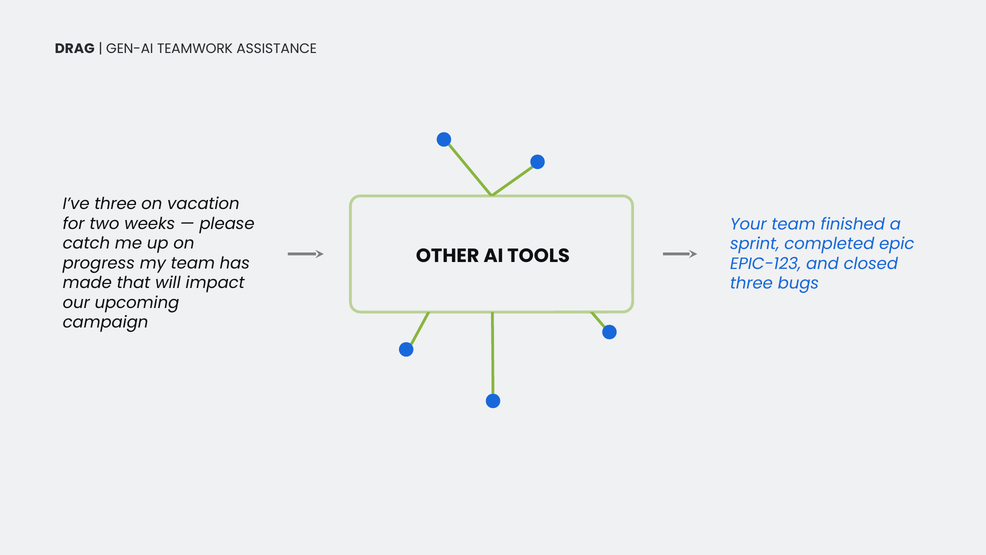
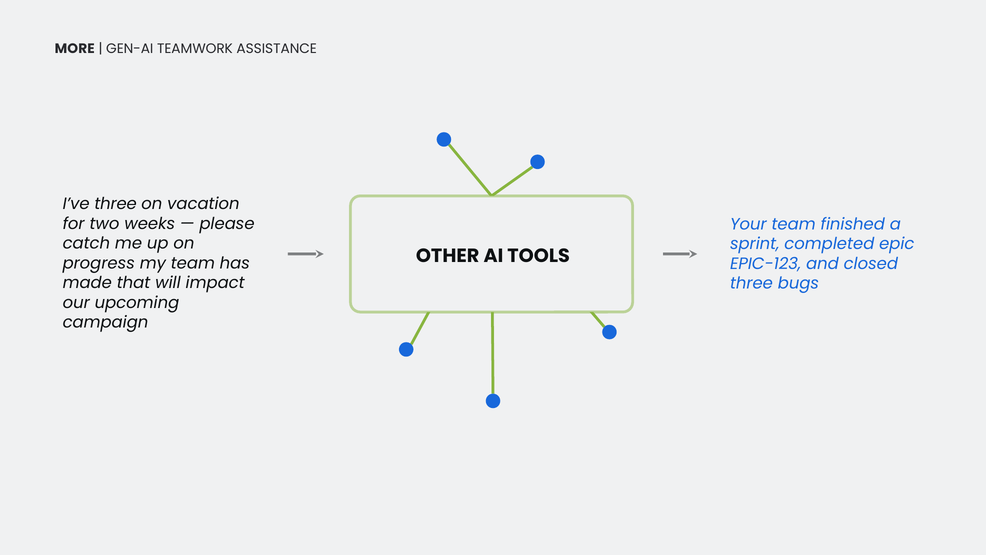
DRAG: DRAG -> MORE (75, 49)
